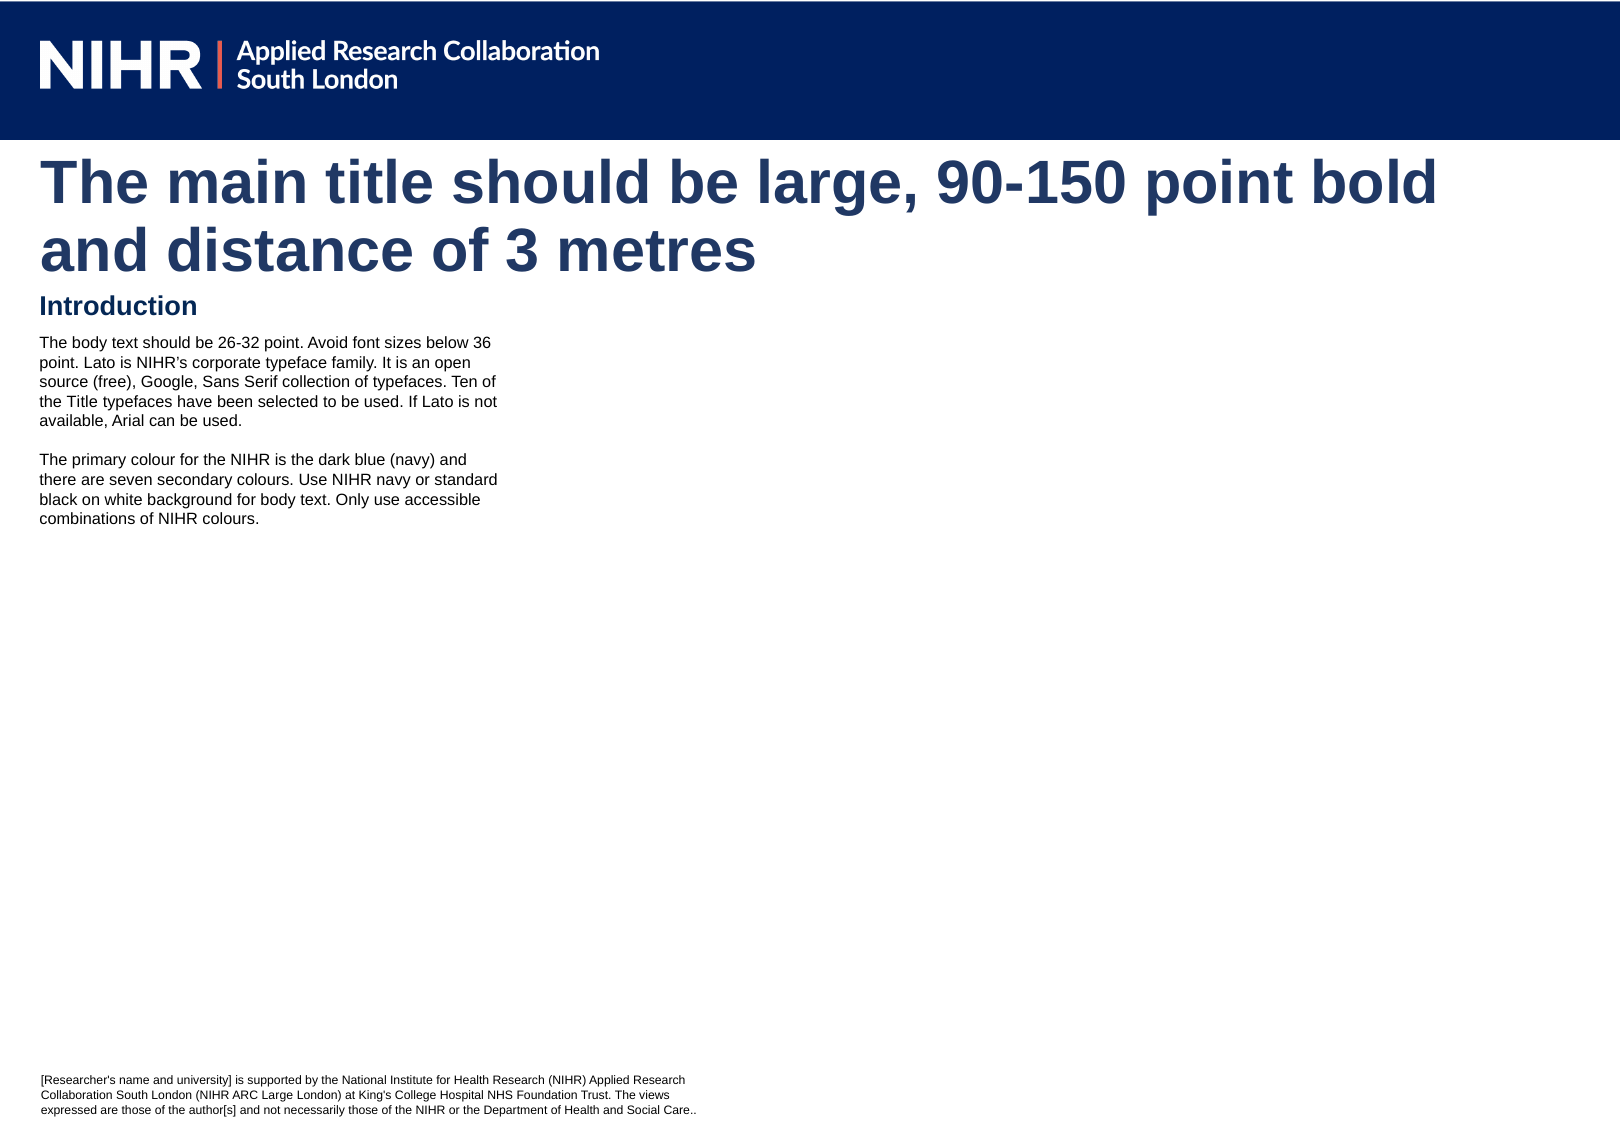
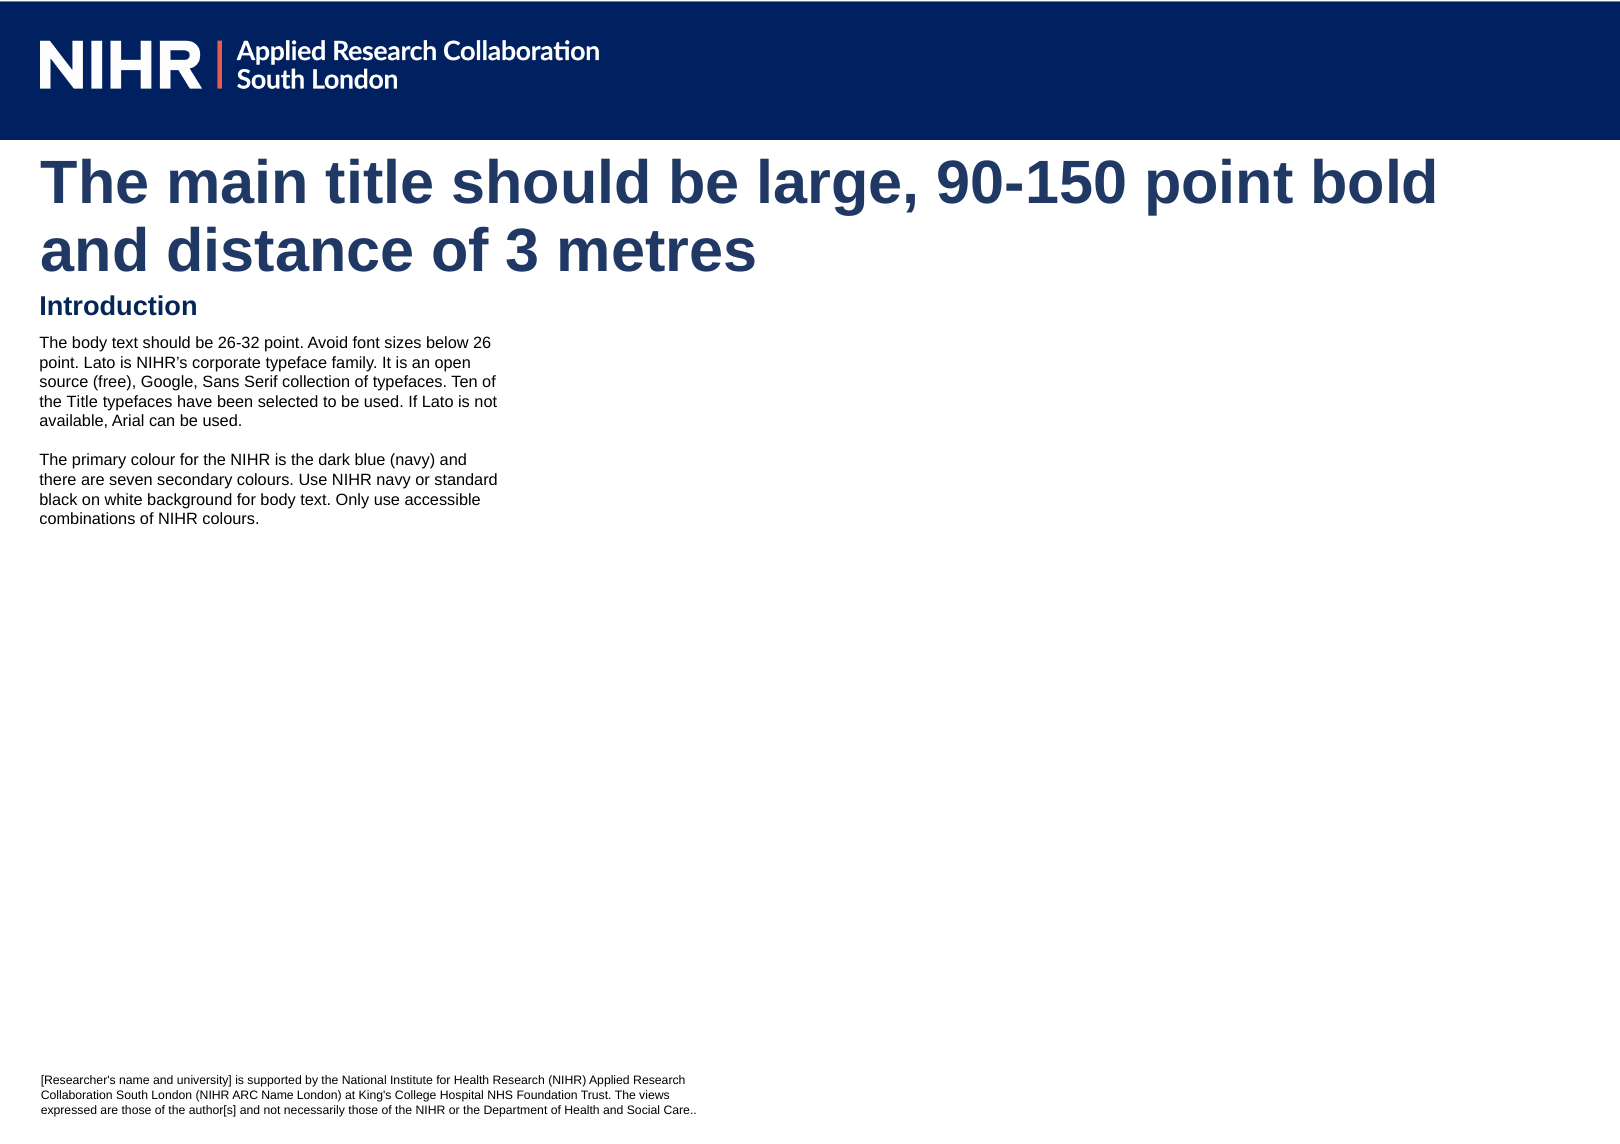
36: 36 -> 26 (482, 343)
ARC Large: Large -> Name (278, 1096)
